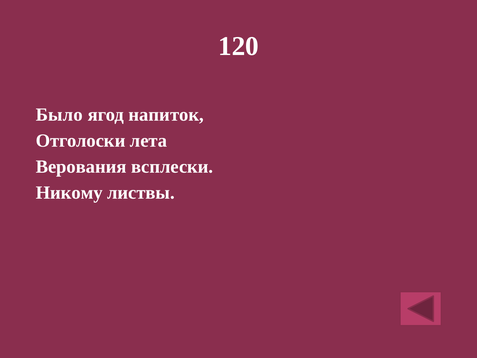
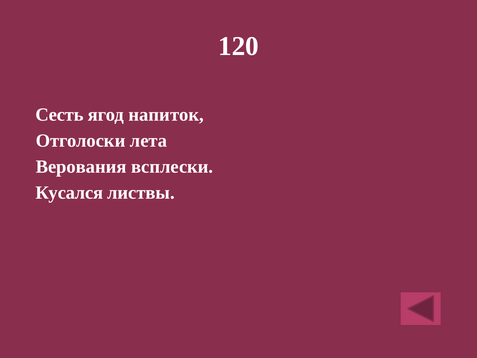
Было: Было -> Сесть (60, 115)
Никому: Никому -> Кусался (69, 193)
